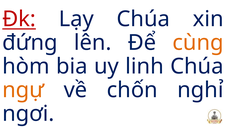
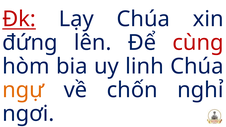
cùng colour: orange -> red (198, 43)
